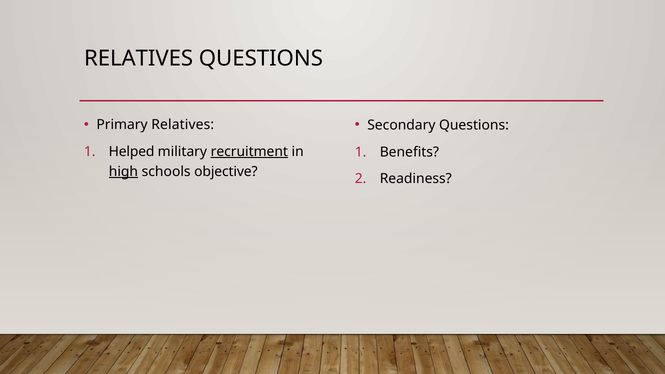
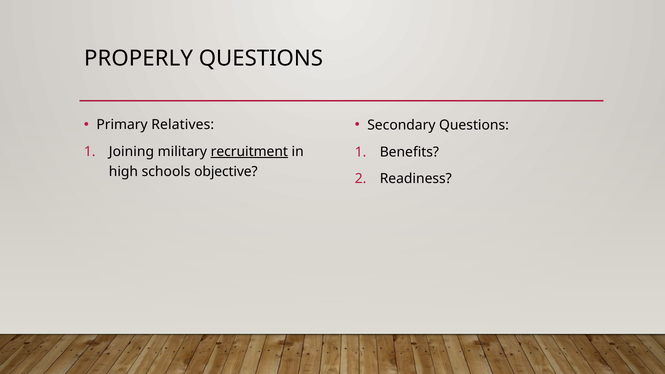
RELATIVES: RELATIVES -> PROPERLY (138, 58)
Helped: Helped -> Joining (131, 152)
high underline: present -> none (123, 172)
